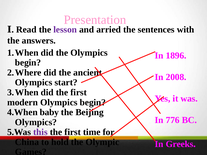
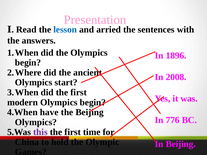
lesson colour: purple -> blue (65, 30)
baby: baby -> have (49, 112)
In Greeks: Greeks -> Beijing (180, 144)
